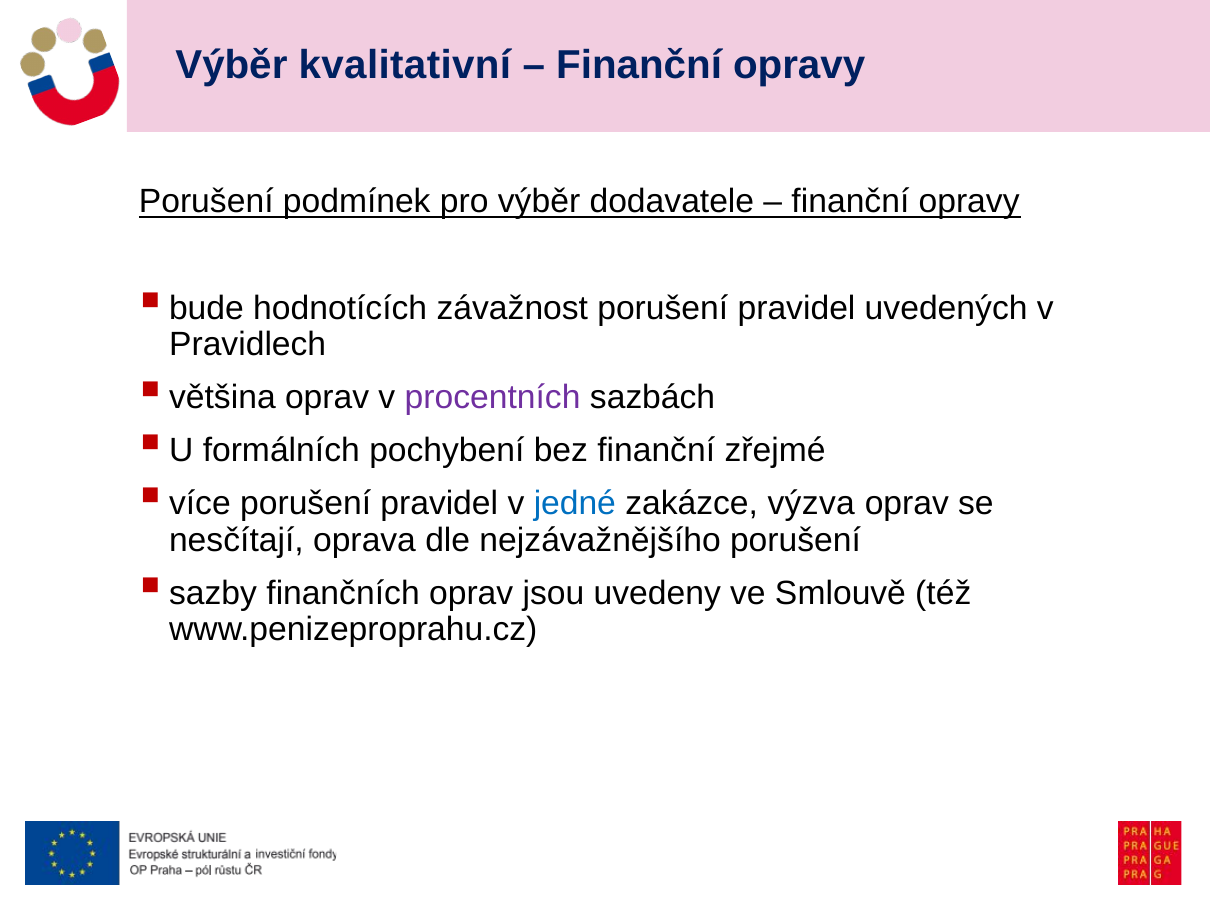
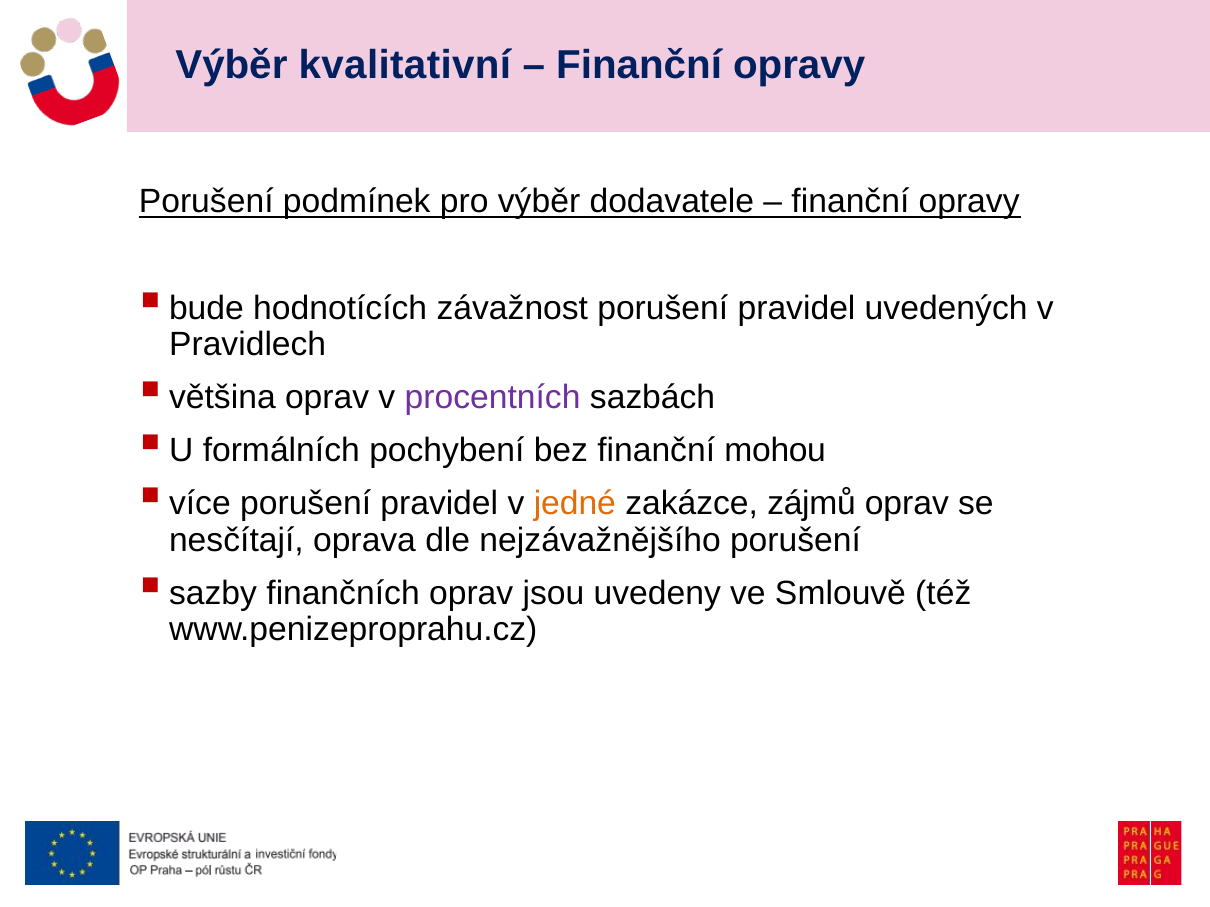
zřejmé: zřejmé -> mohou (775, 451)
jedné colour: blue -> orange (575, 504)
výzva: výzva -> zájmů (812, 504)
